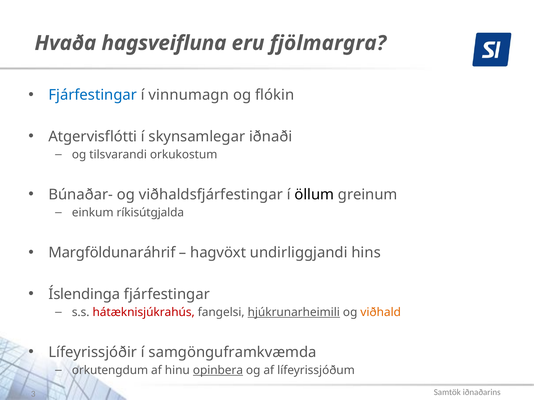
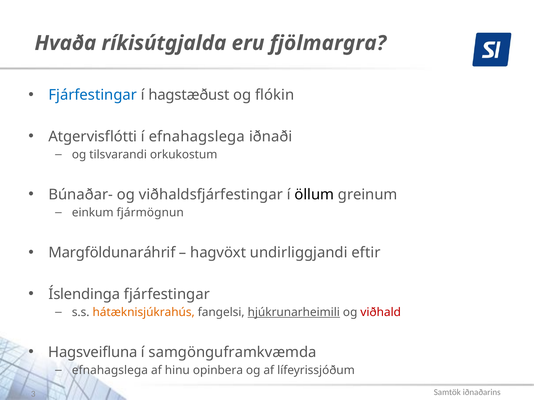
hagsveifluna: hagsveifluna -> ríkisútgjalda (164, 43)
vinnumagn: vinnumagn -> hagstæðust (189, 95)
í skynsamlegar: skynsamlegar -> efnahagslega (197, 137)
ríkisútgjalda: ríkisútgjalda -> fjármögnun (150, 213)
hins: hins -> eftir (366, 253)
hátæknisjúkrahús colour: red -> orange (144, 313)
viðhald colour: orange -> red (381, 313)
Lífeyrissjóðir: Lífeyrissjóðir -> Hagsveifluna (93, 353)
orkutengdum: orkutengdum -> efnahagslega (110, 371)
opinbera underline: present -> none (218, 371)
